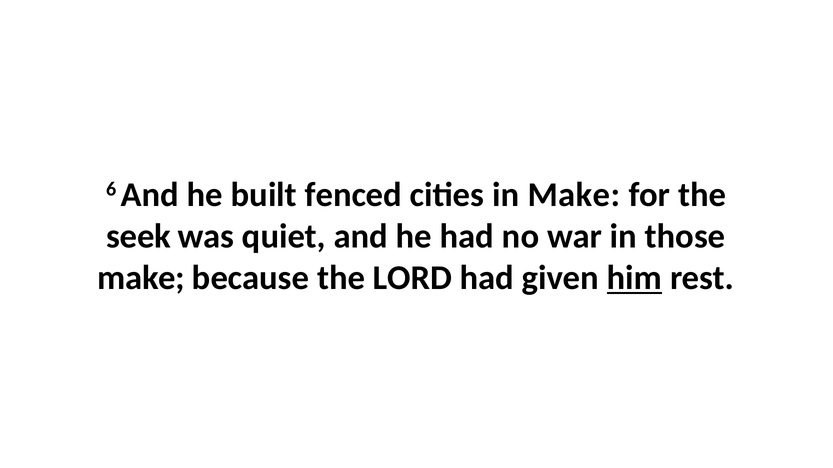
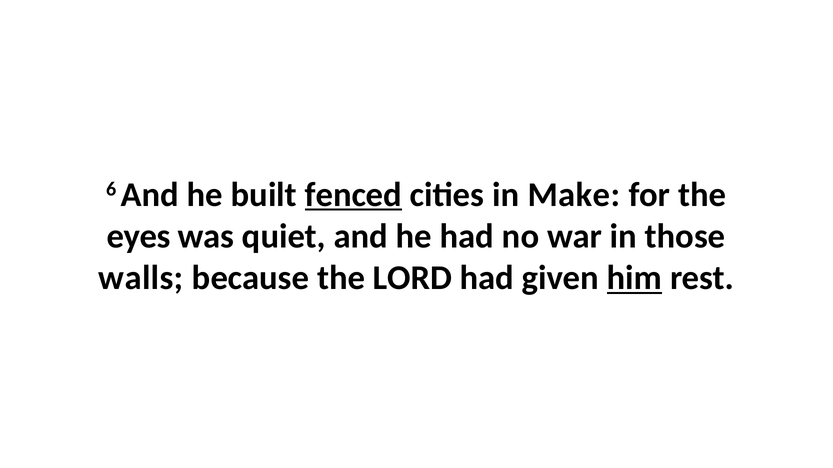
fenced underline: none -> present (353, 195)
seek: seek -> eyes (139, 237)
make: make -> walls (141, 278)
